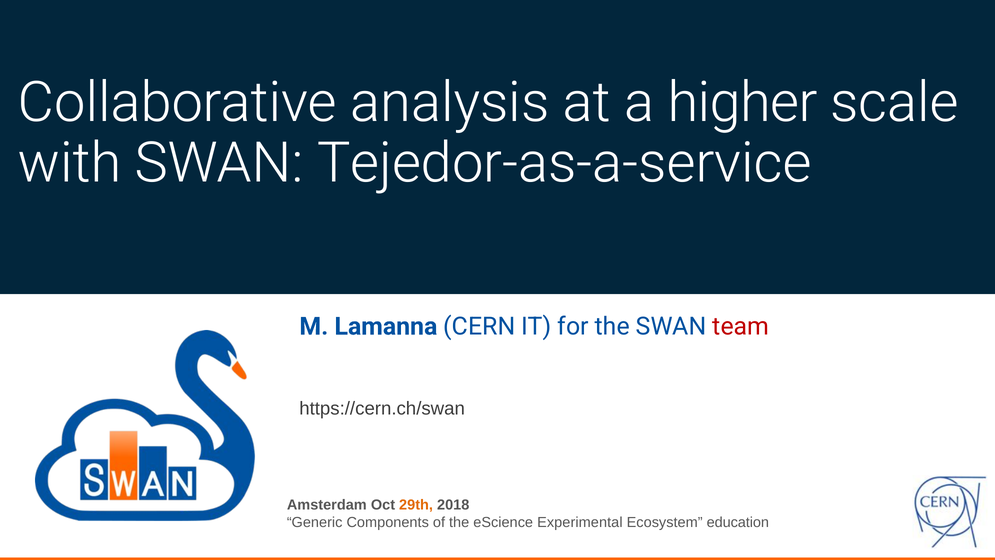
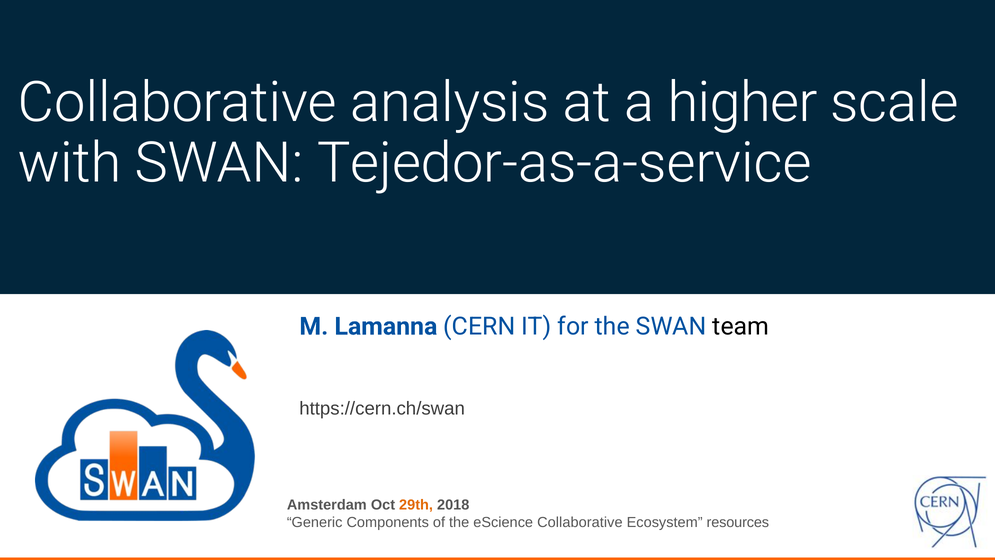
team colour: red -> black (741, 326)
eScience Experimental: Experimental -> Collaborative (580, 522)
education: education -> resources (738, 522)
